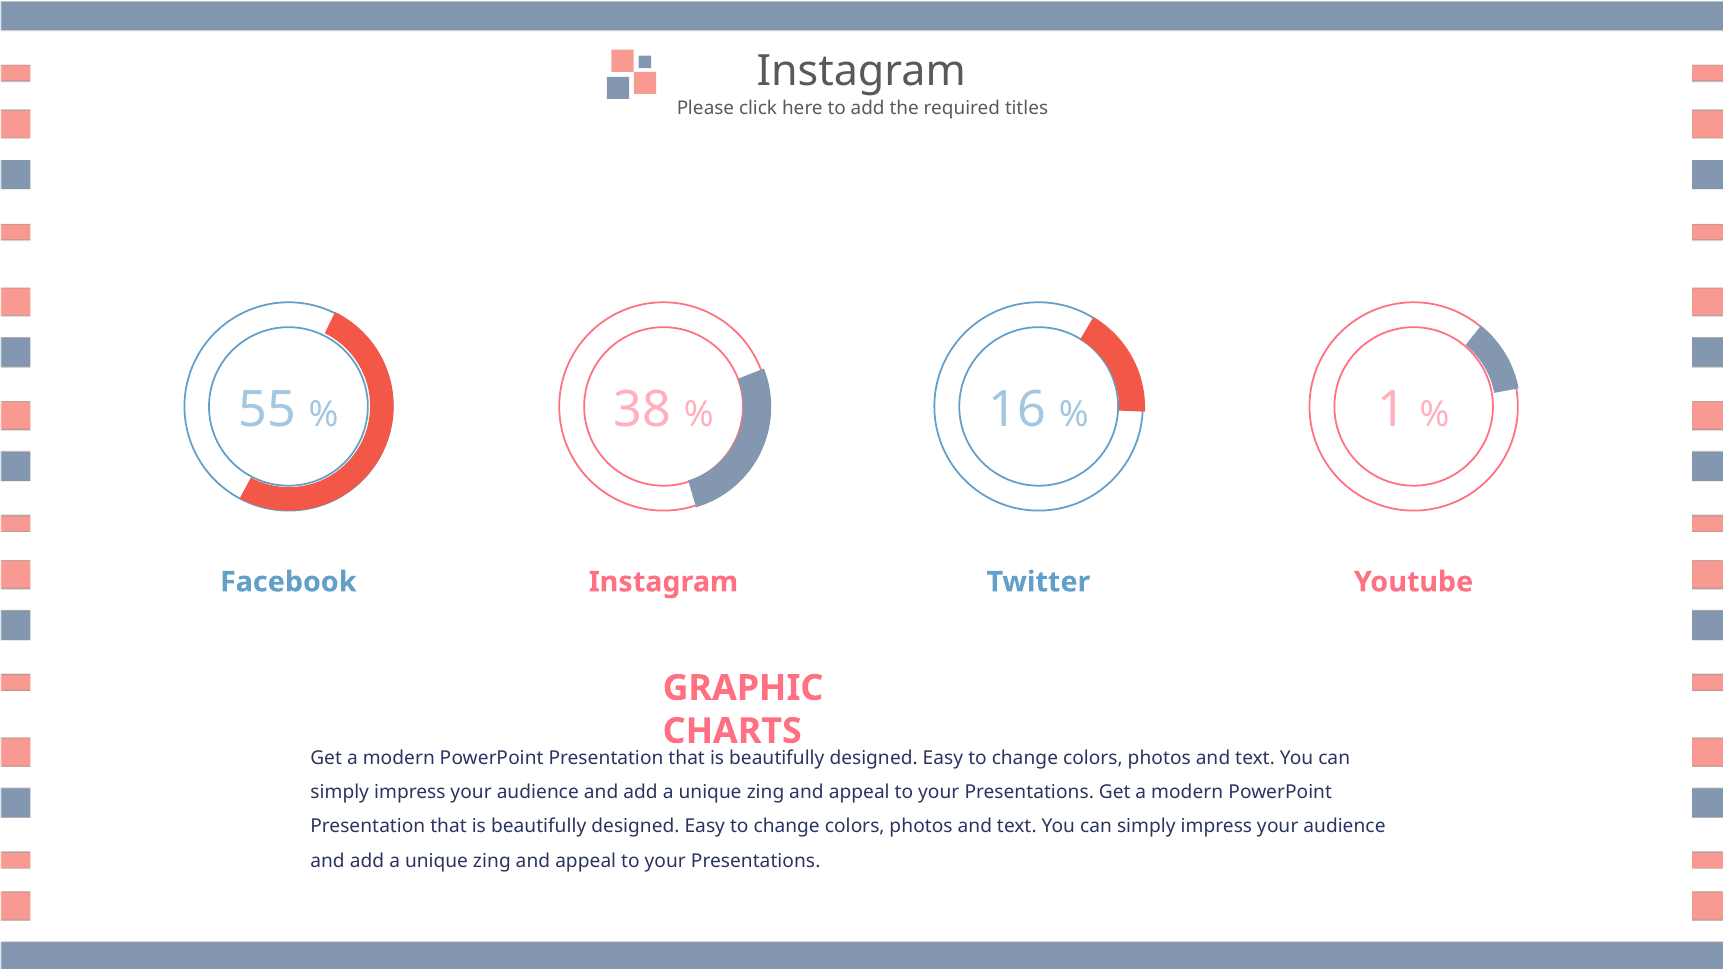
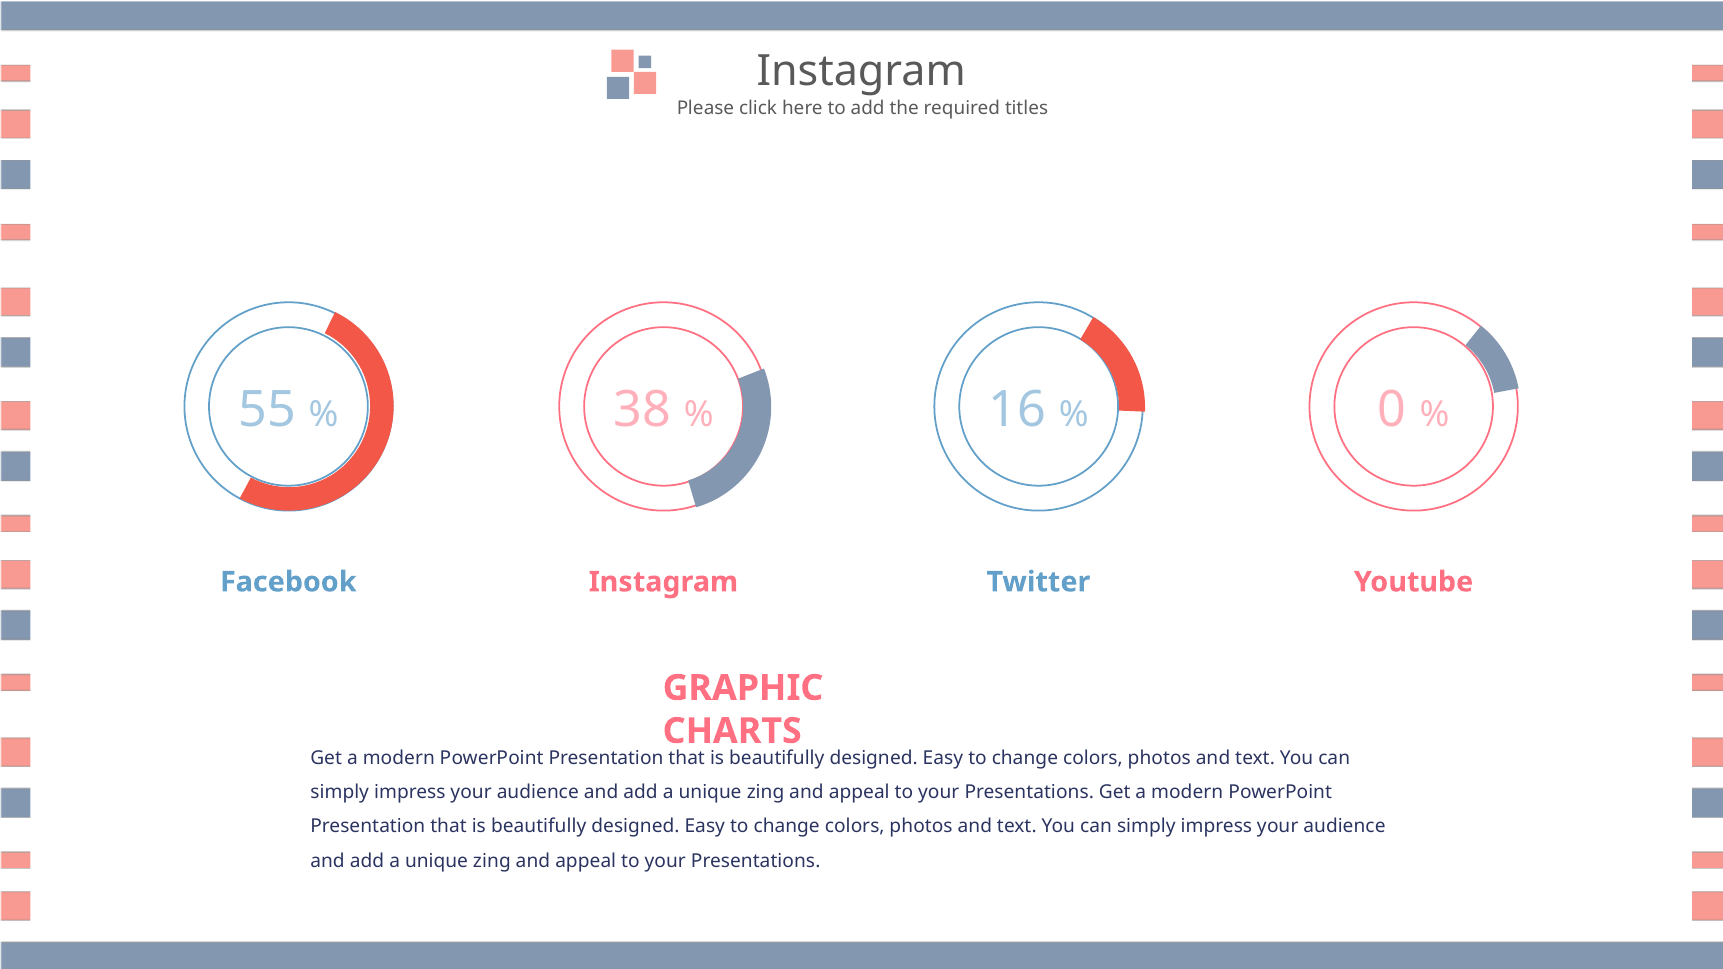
1: 1 -> 0 (1392, 410)
